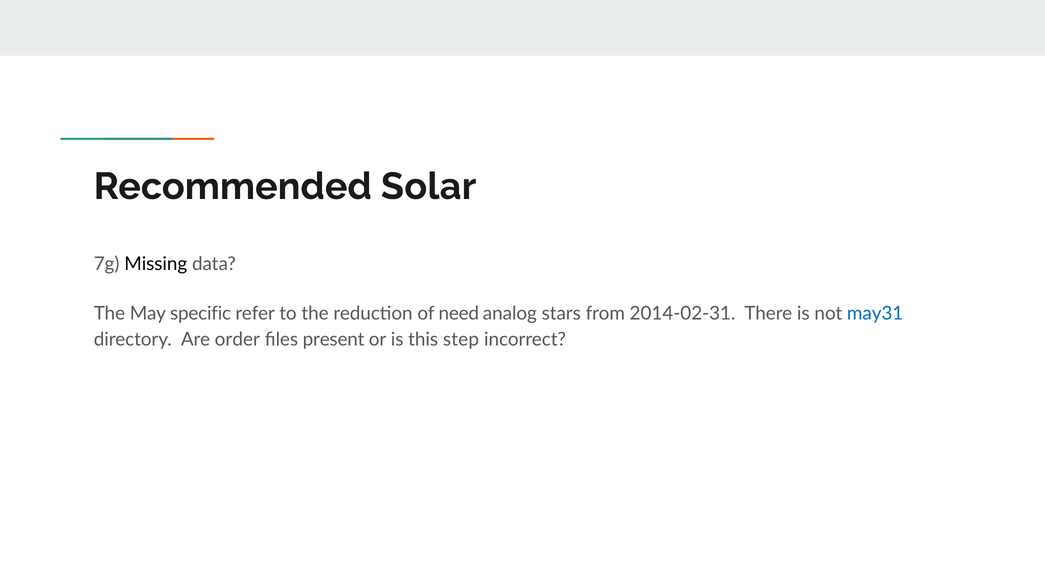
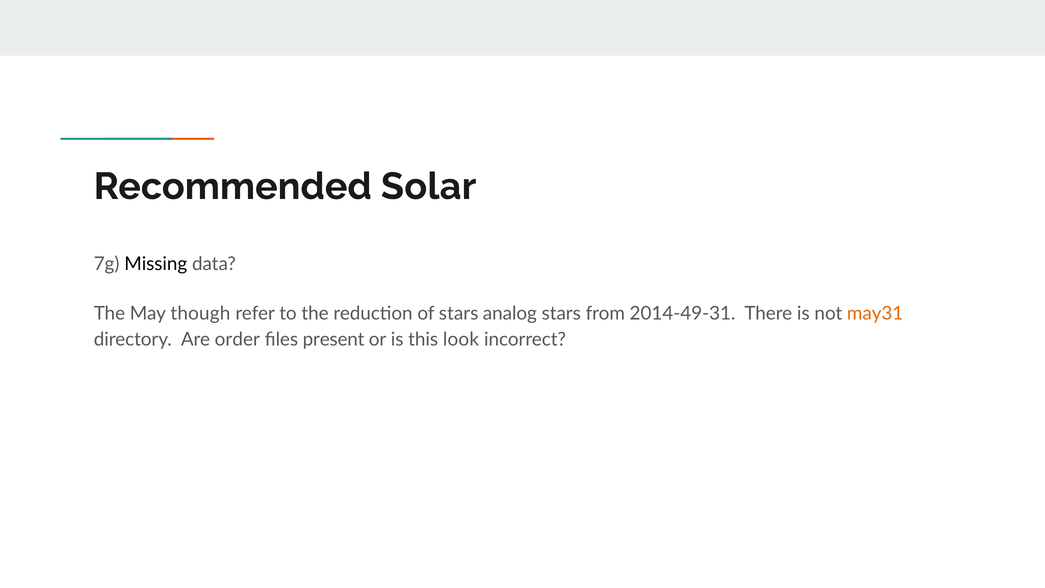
specific: specific -> though (200, 313)
of need: need -> stars (459, 313)
2014-02-31: 2014-02-31 -> 2014-49-31 (683, 313)
may31 colour: blue -> orange (875, 313)
step: step -> look (461, 339)
